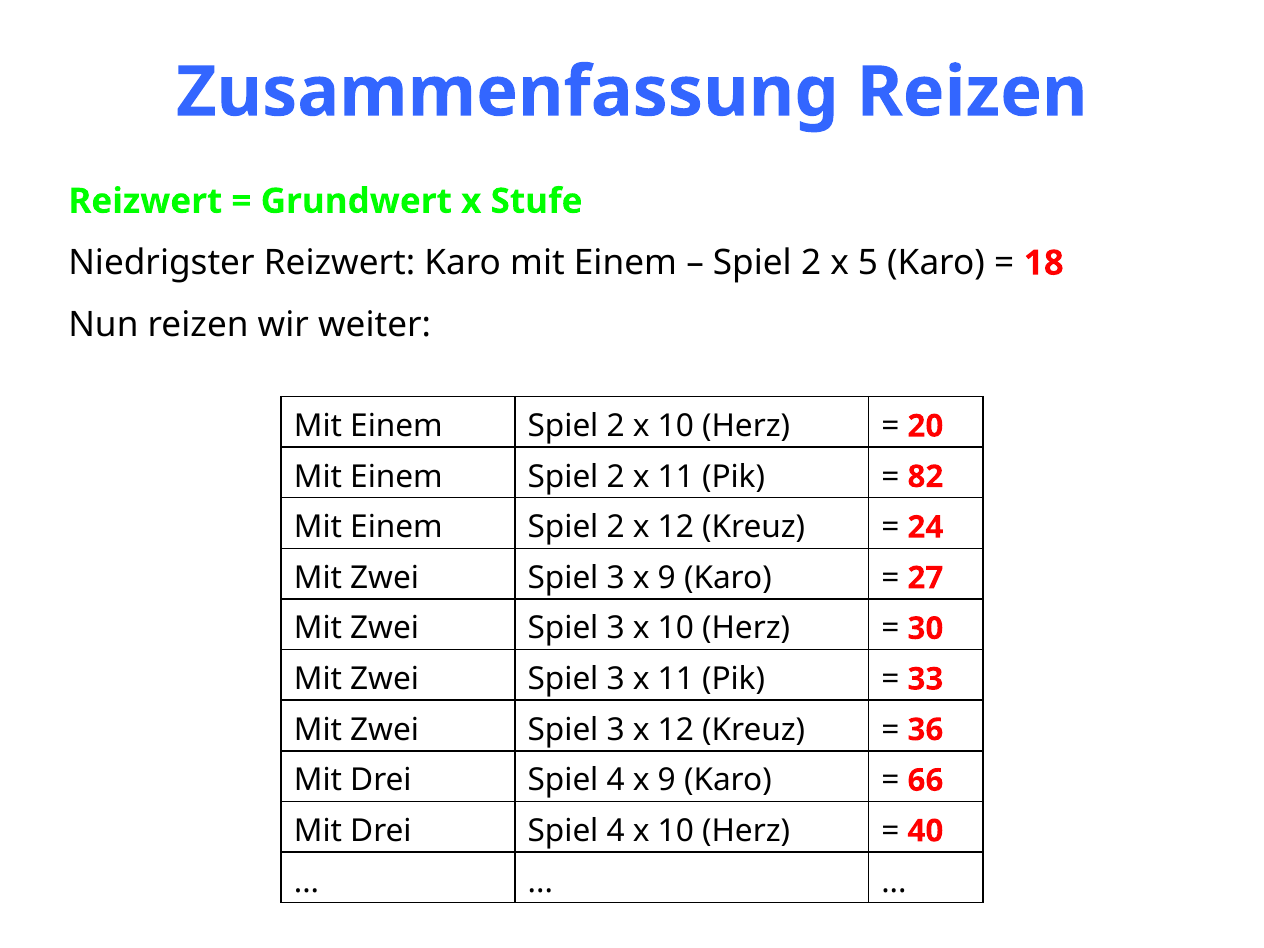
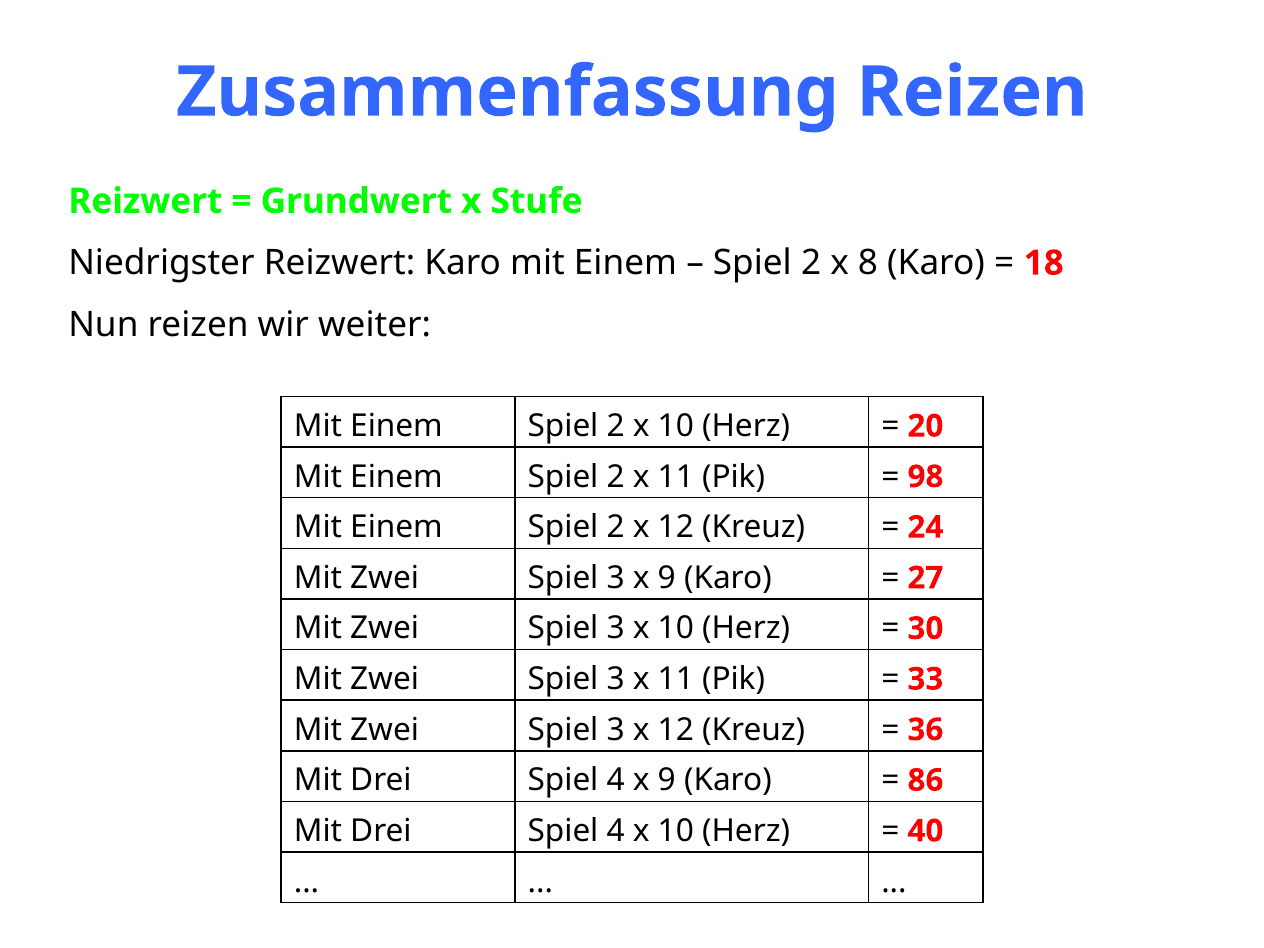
5: 5 -> 8 (868, 263)
82: 82 -> 98 (925, 477)
66: 66 -> 86 (925, 780)
